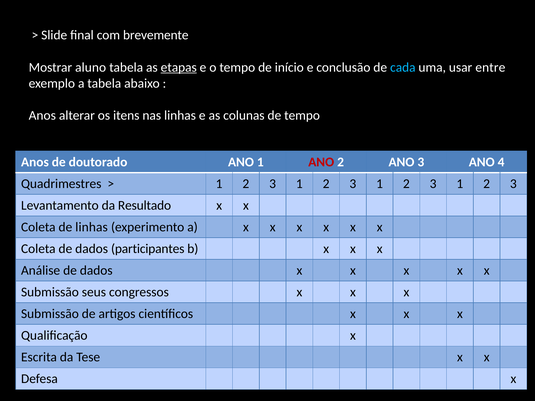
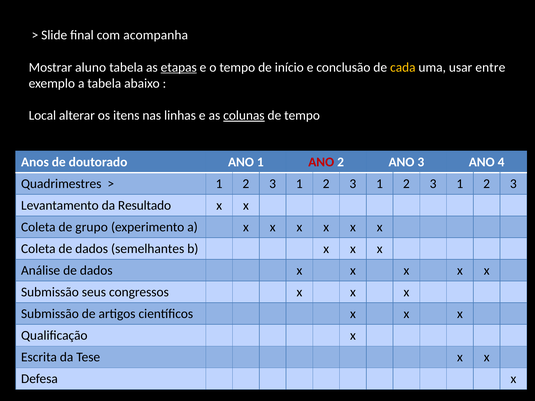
brevemente: brevemente -> acompanha (156, 35)
cada colour: light blue -> yellow (403, 67)
Anos: Anos -> Local (42, 115)
colunas underline: none -> present (244, 115)
de linhas: linhas -> grupo (92, 227)
participantes: participantes -> semelhantes (148, 249)
